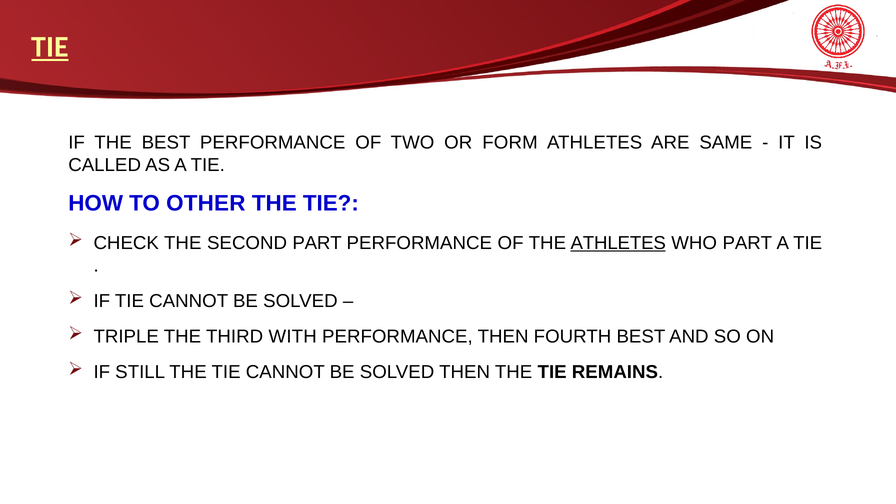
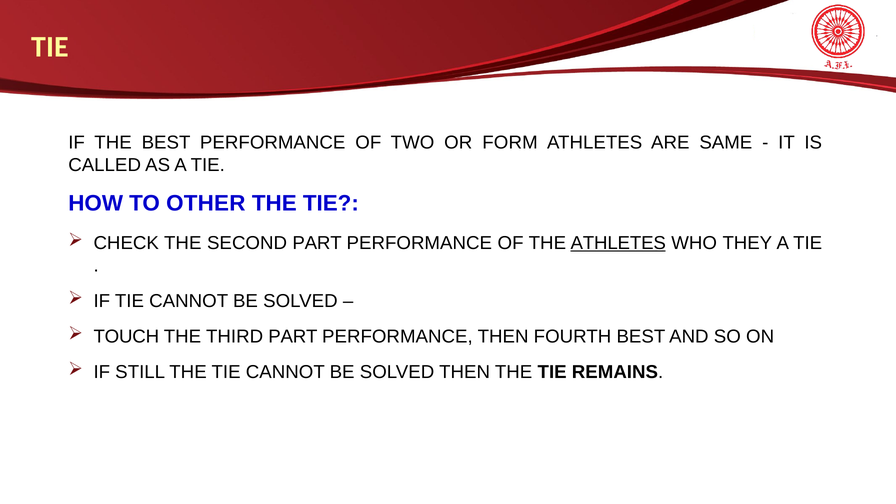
TIE underline: present -> none (50, 47)
WHO PART: PART -> THEY (747, 243)
TRIPLE: TRIPLE -> TOUCH (126, 336)
THIRD WITH: WITH -> PART (293, 336)
